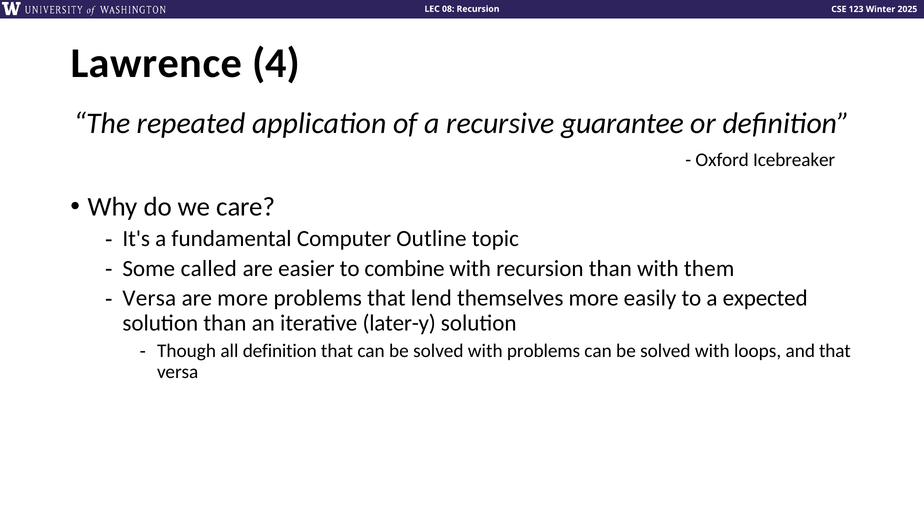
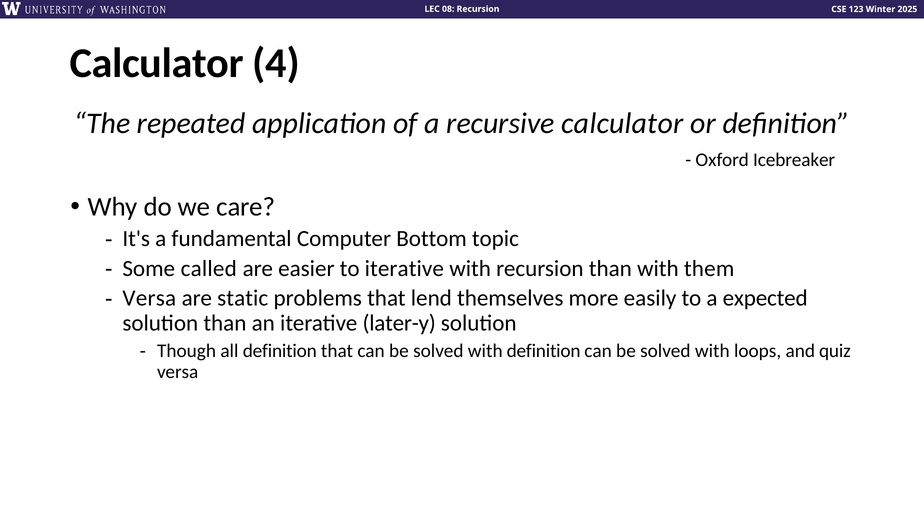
Lawrence: Lawrence -> Calculator (157, 63)
recursive guarantee: guarantee -> calculator (622, 123)
Outline: Outline -> Bottom (432, 239)
to combine: combine -> iterative (404, 268)
are more: more -> static (243, 298)
with problems: problems -> definition (544, 351)
and that: that -> quiz (835, 351)
